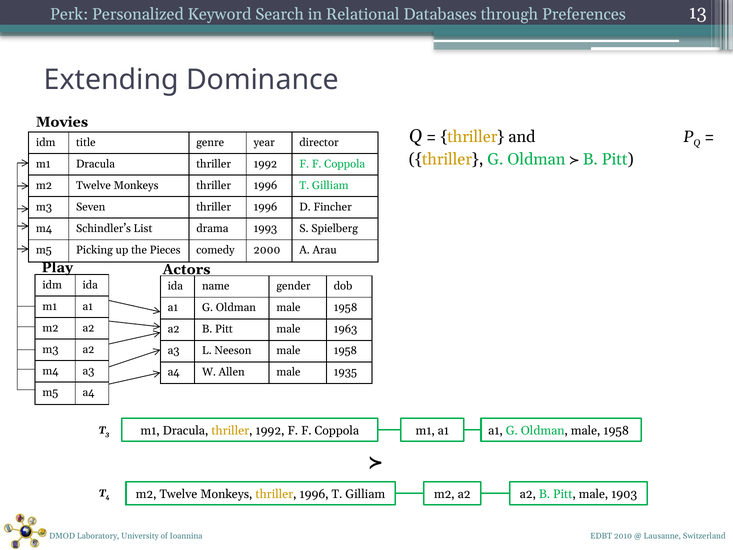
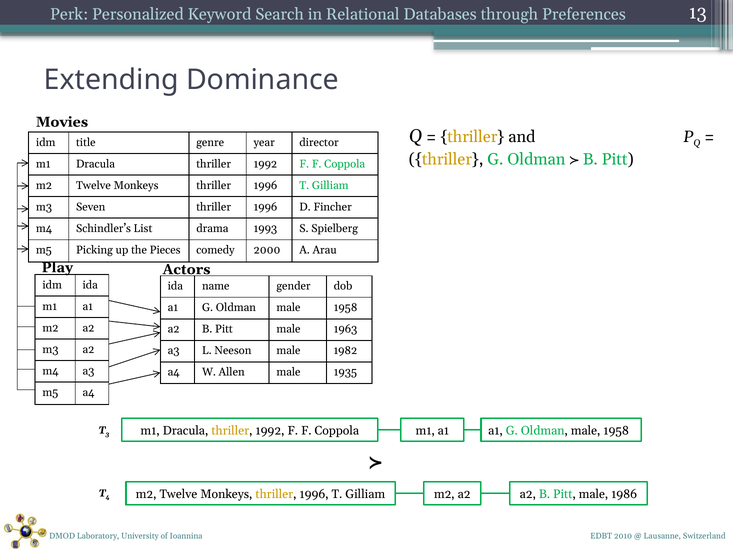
Neeson male 1958: 1958 -> 1982 (345, 351)
1903: 1903 -> 1986 (624, 494)
